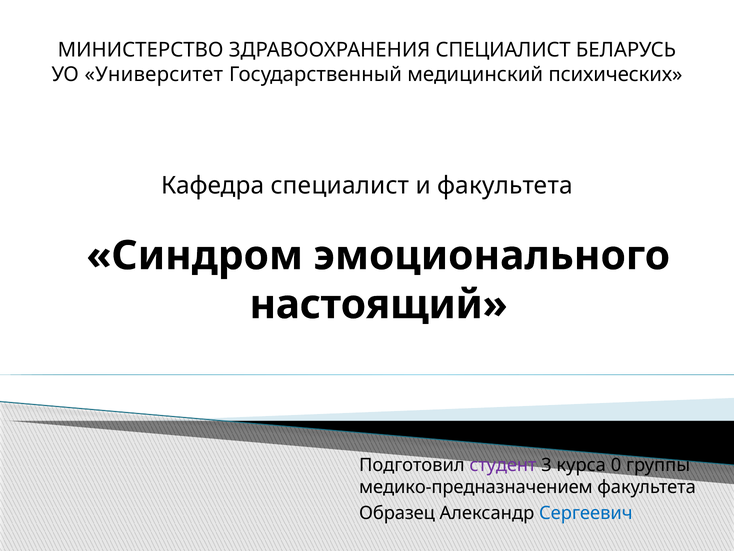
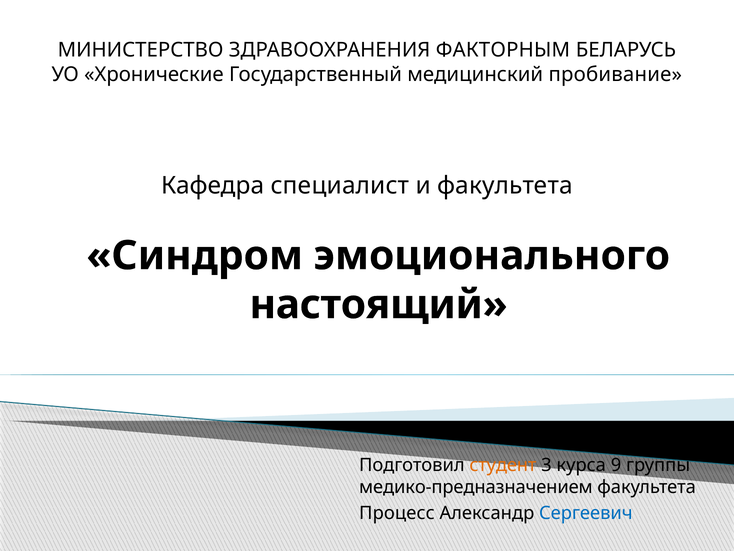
ЗДРАВООХРАНЕНИЯ СПЕЦИАЛИСТ: СПЕЦИАЛИСТ -> ФАКТОРНЫМ (503, 50)
Университет: Университет -> Хронические (154, 74)
психических: психических -> пробивание (615, 74)
студент colour: purple -> orange (503, 465)
0: 0 -> 9 (616, 465)
Образец: Образец -> Процесс (397, 513)
